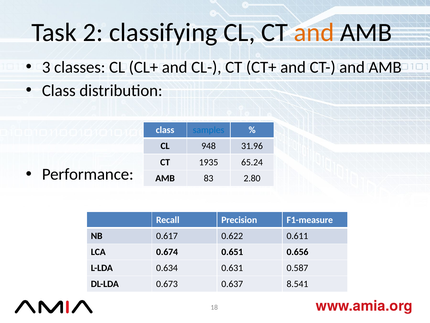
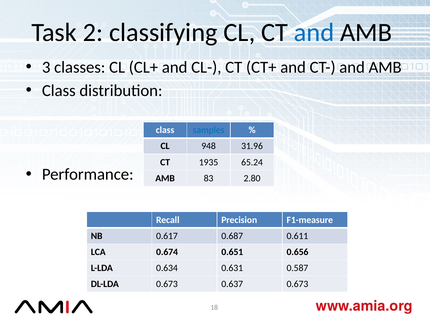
and colour: orange -> blue (314, 32)
0.622: 0.622 -> 0.687 (232, 236)
0.637 8.541: 8.541 -> 0.673 (297, 284)
